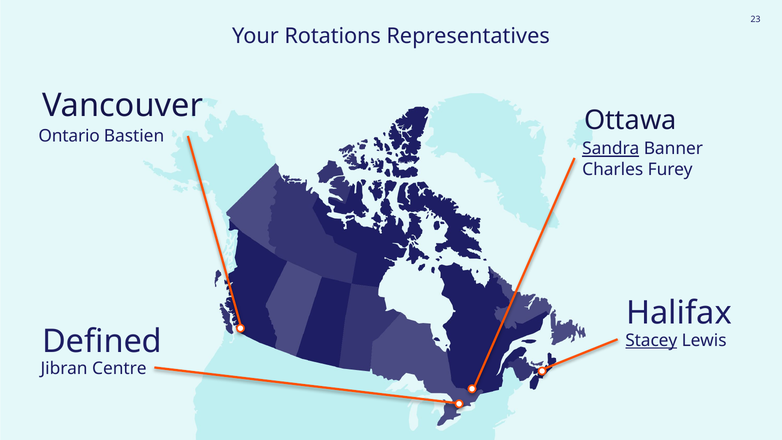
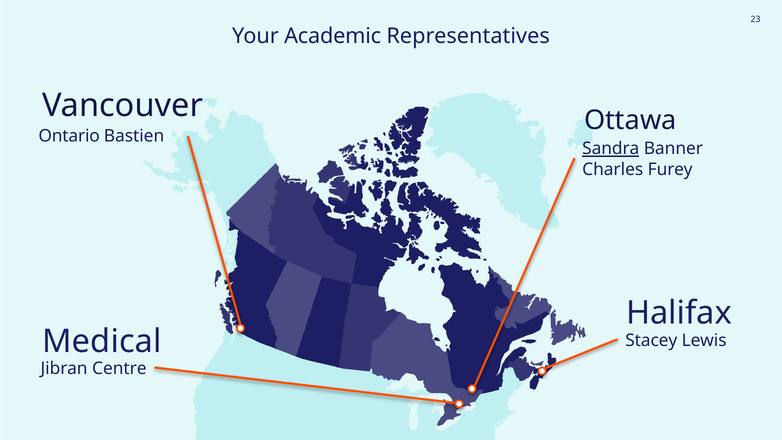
Rotations: Rotations -> Academic (333, 36)
Defined: Defined -> Medical (102, 341)
Stacey underline: present -> none (651, 340)
